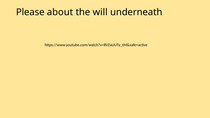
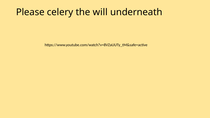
about: about -> celery (60, 12)
